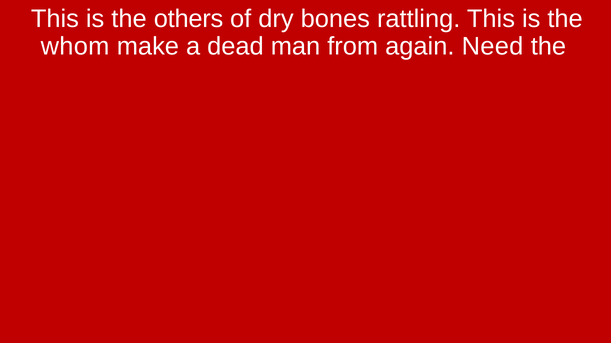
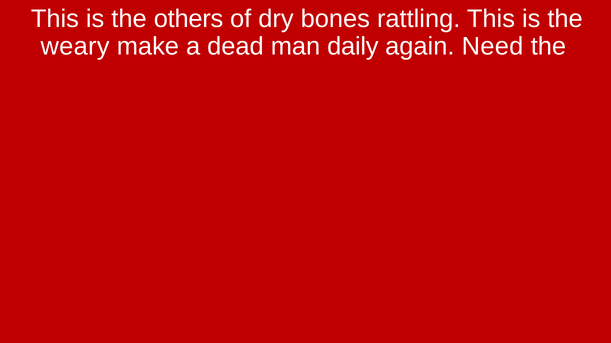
whom: whom -> weary (75, 46)
from: from -> daily (353, 46)
